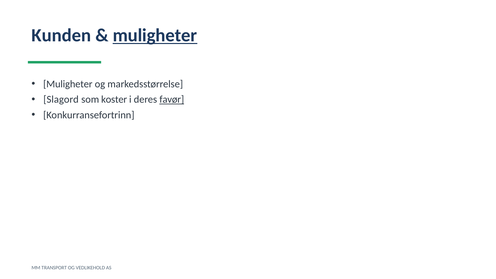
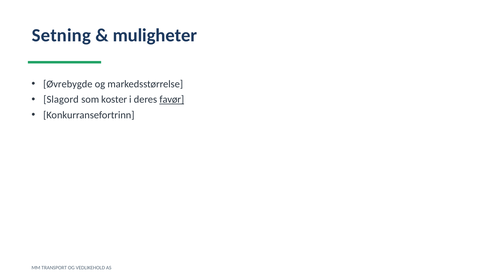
Kunden: Kunden -> Setning (61, 35)
muligheter underline: present -> none (155, 35)
Muligheter: Muligheter -> Øvrebygde (68, 84)
